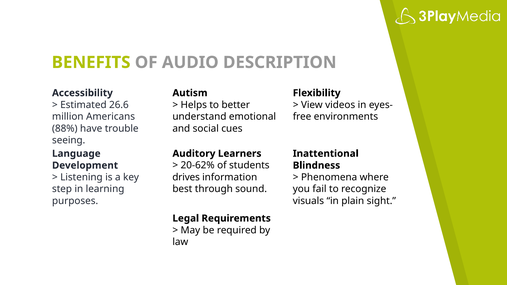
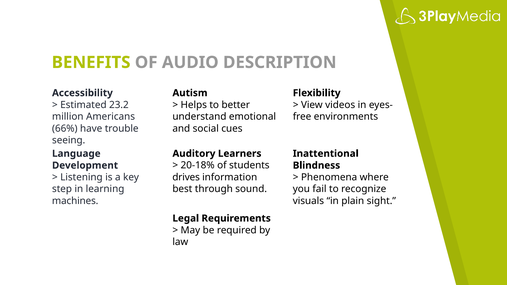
26.6: 26.6 -> 23.2 (119, 105)
88%: 88% -> 66% (65, 129)
20-62%: 20-62% -> 20-18% (198, 166)
purposes: purposes -> machines (75, 201)
